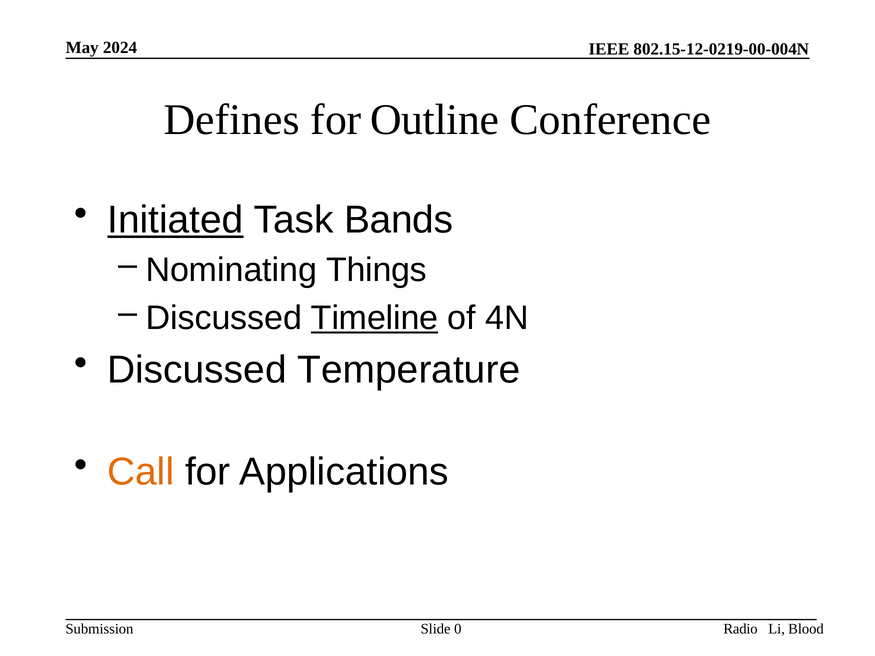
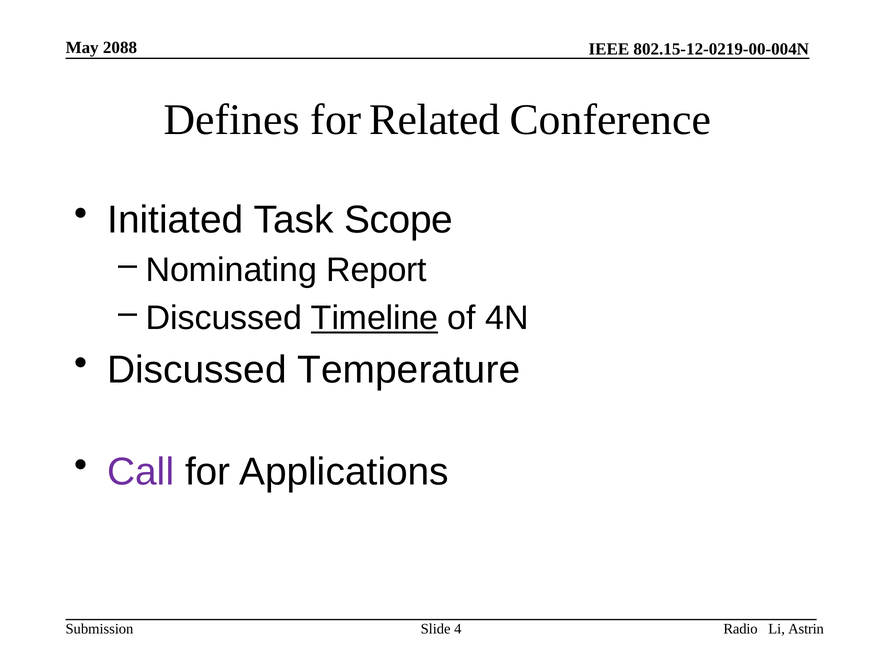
2024: 2024 -> 2088 (120, 48)
Outline: Outline -> Related (435, 120)
Initiated underline: present -> none (175, 220)
Bands: Bands -> Scope (399, 220)
Things: Things -> Report (377, 270)
Call colour: orange -> purple (141, 472)
0: 0 -> 4 (458, 629)
Blood: Blood -> Astrin (806, 629)
